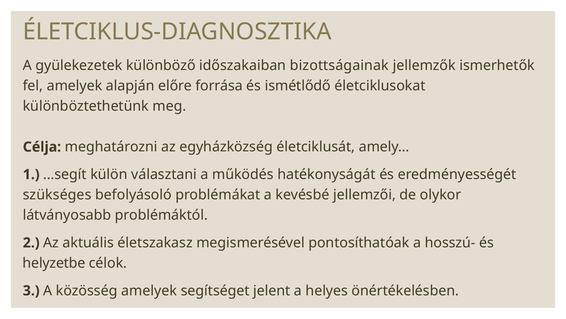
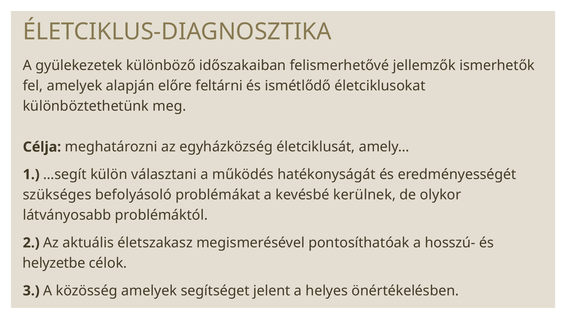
bizottságainak: bizottságainak -> felismerhetővé (339, 65)
forrása: forrása -> feltárni (219, 86)
jellemzői: jellemzői -> kerülnek (364, 195)
